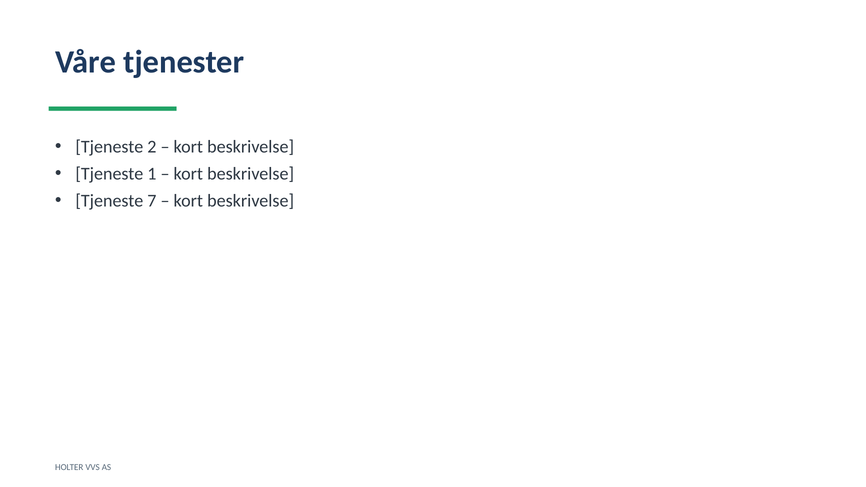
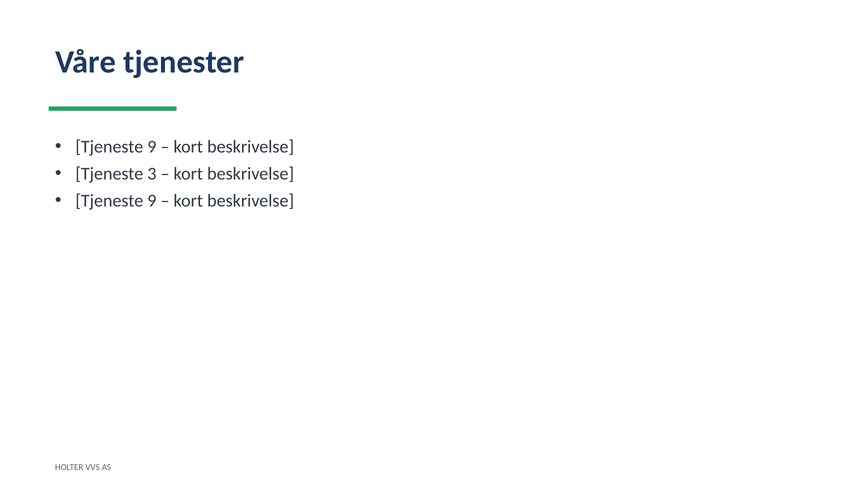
2: 2 -> 9 (152, 147)
1: 1 -> 3 (152, 174)
7: 7 -> 9 (152, 201)
